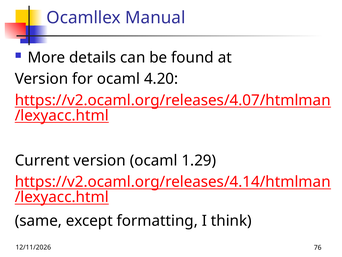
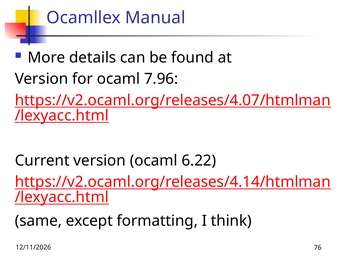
4.20: 4.20 -> 7.96 (161, 79)
1.29: 1.29 -> 6.22 (199, 160)
